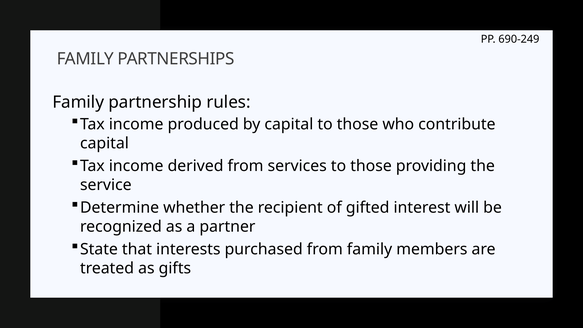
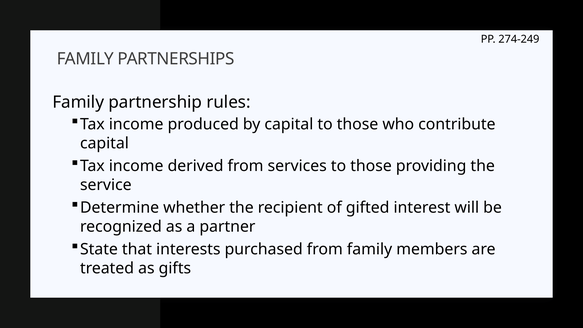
690-249: 690-249 -> 274-249 (519, 39)
